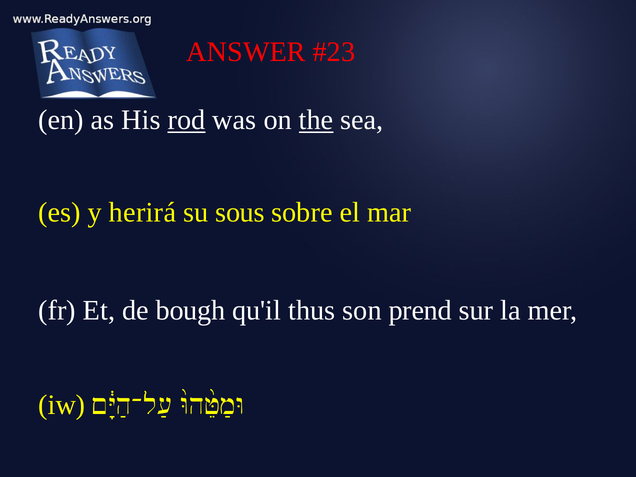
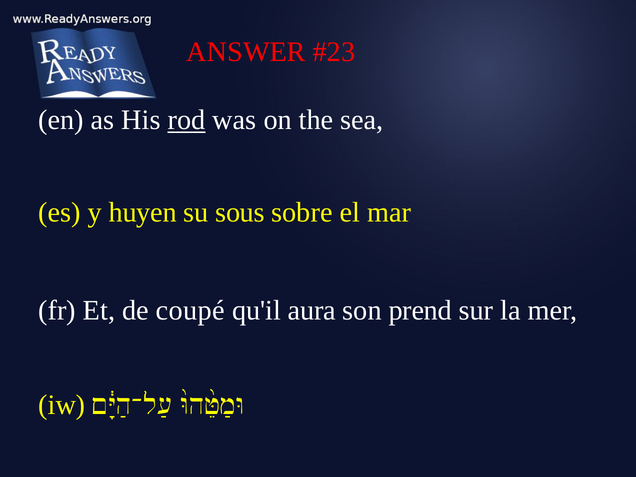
the underline: present -> none (316, 120)
herirá: herirá -> huyen (143, 212)
bough: bough -> coupé (190, 310)
thus: thus -> aura (312, 310)
